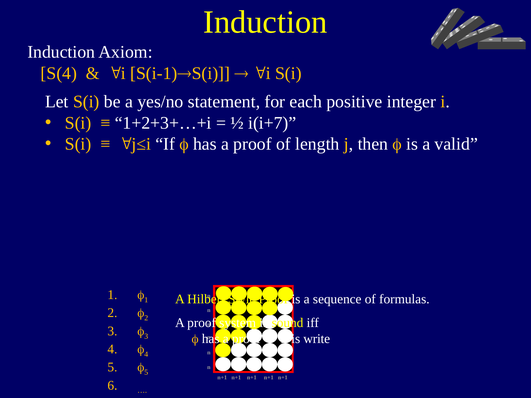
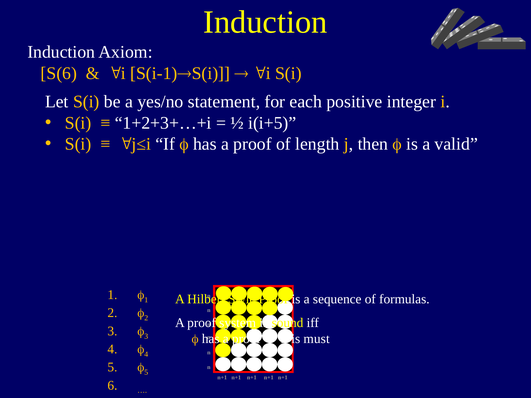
S(4: S(4 -> S(6 (59, 73)
i(i+7: i(i+7 -> i(i+5 (272, 123)
write: write -> must (317, 339)
